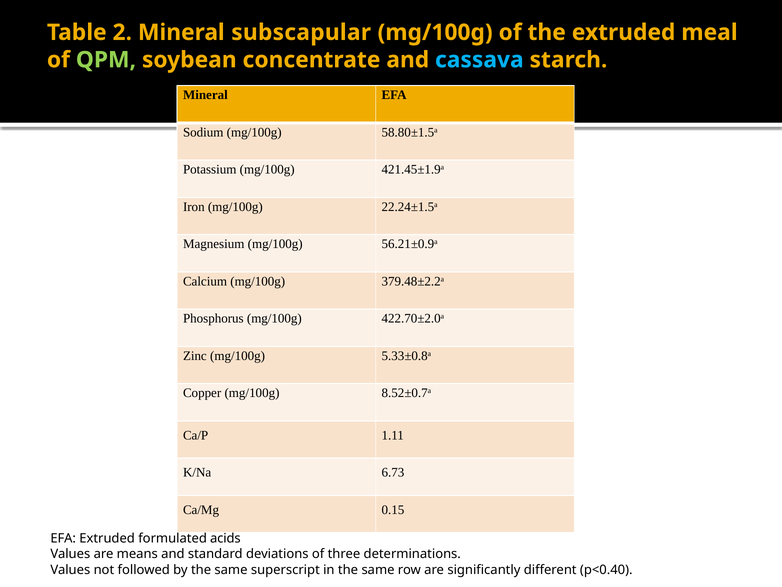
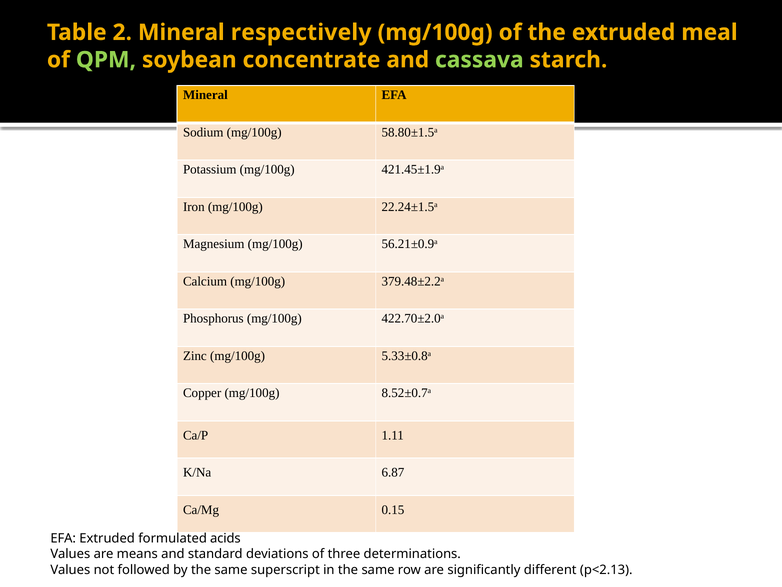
subscapular: subscapular -> respectively (301, 32)
cassava colour: light blue -> light green (479, 60)
6.73: 6.73 -> 6.87 (393, 472)
p<0.40: p<0.40 -> p<2.13 (606, 569)
